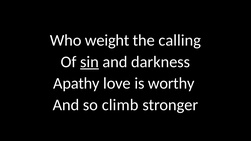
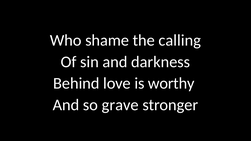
weight: weight -> shame (107, 40)
sin underline: present -> none (89, 62)
Apathy: Apathy -> Behind (76, 83)
climb: climb -> grave (120, 105)
